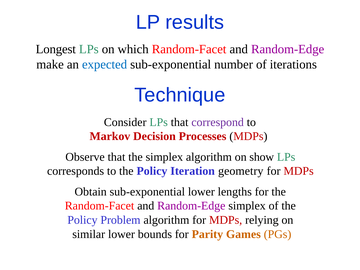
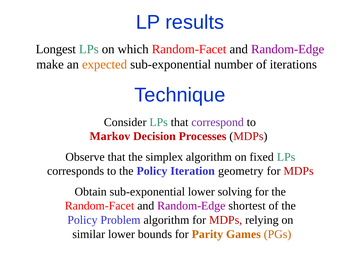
expected colour: blue -> orange (105, 64)
show: show -> fixed (262, 157)
lengths: lengths -> solving (235, 192)
Random-Edge simplex: simplex -> shortest (247, 206)
